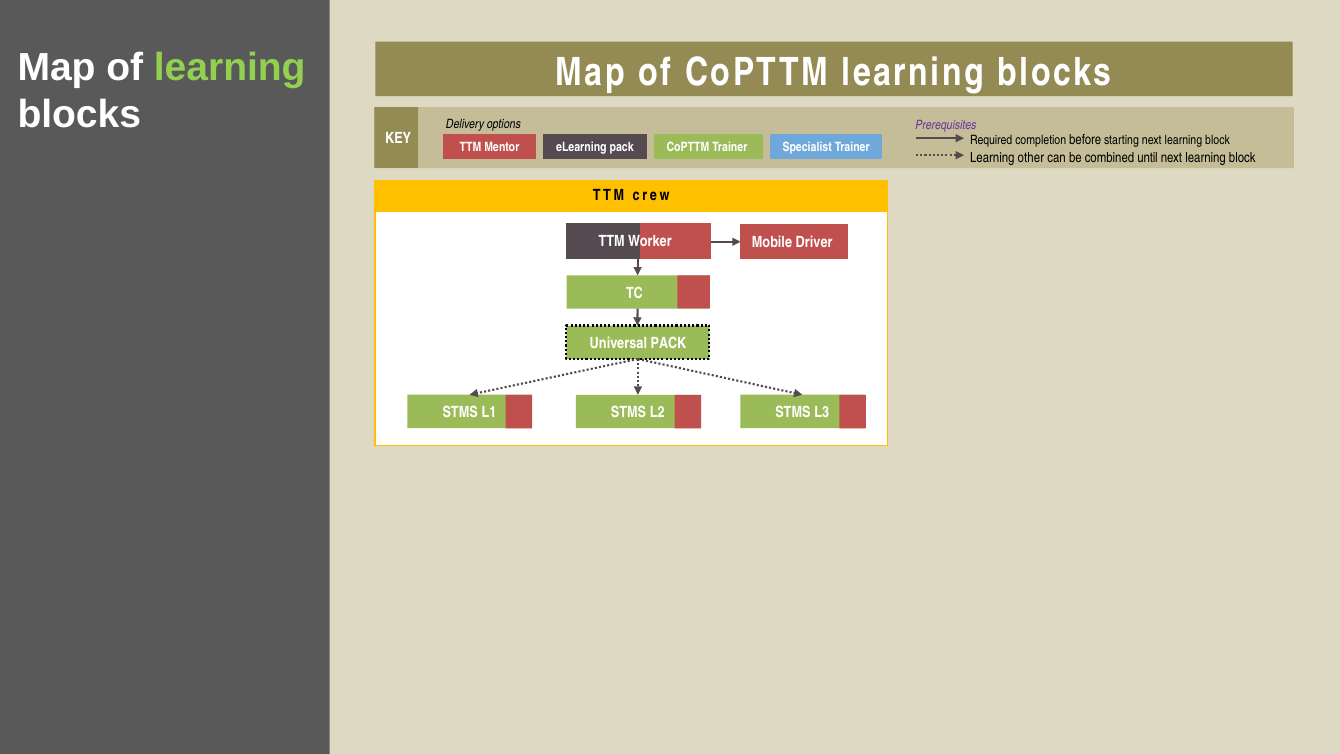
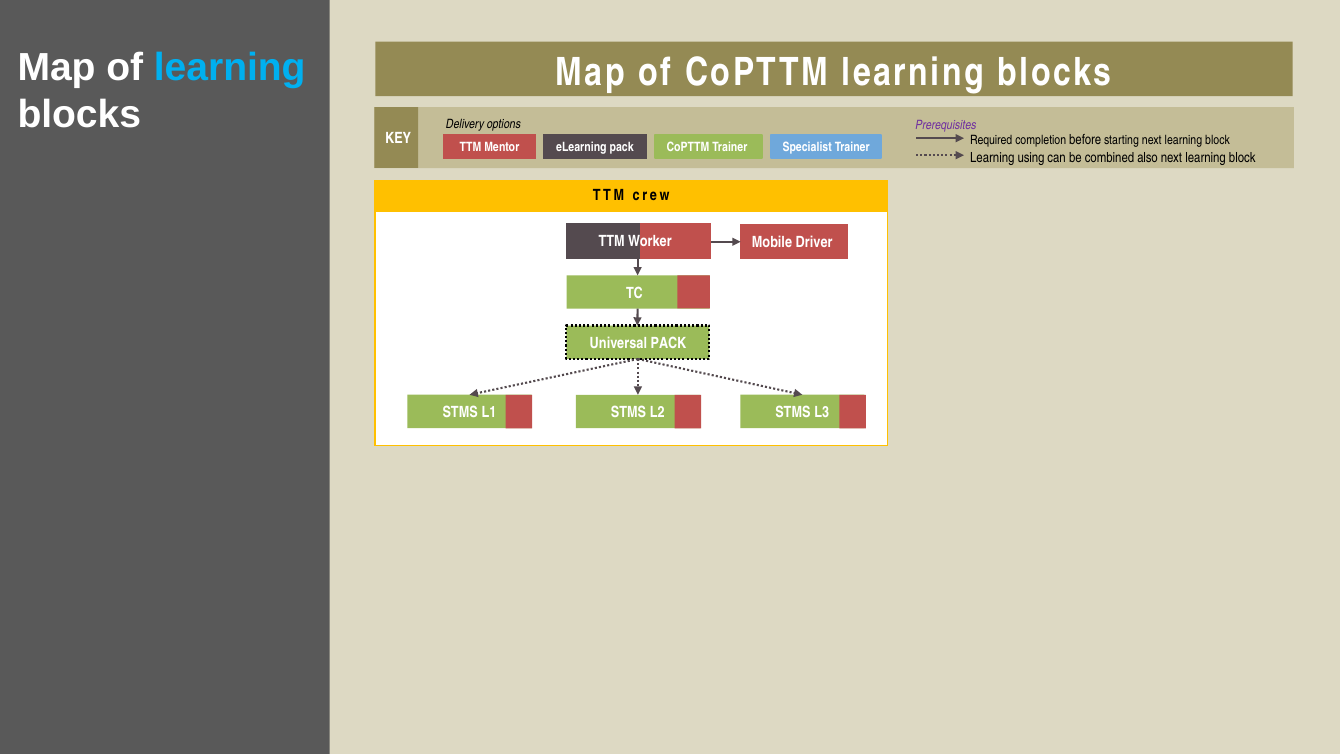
learning colour: light green -> light blue (230, 68)
other: other -> using (1031, 157)
until: until -> also (1148, 157)
